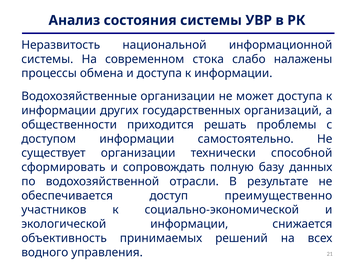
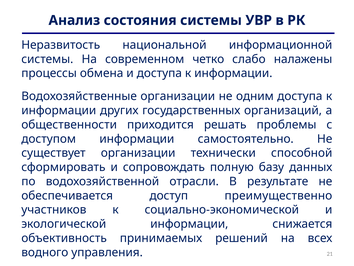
стока: стока -> четко (208, 59)
может: может -> одним (255, 96)
